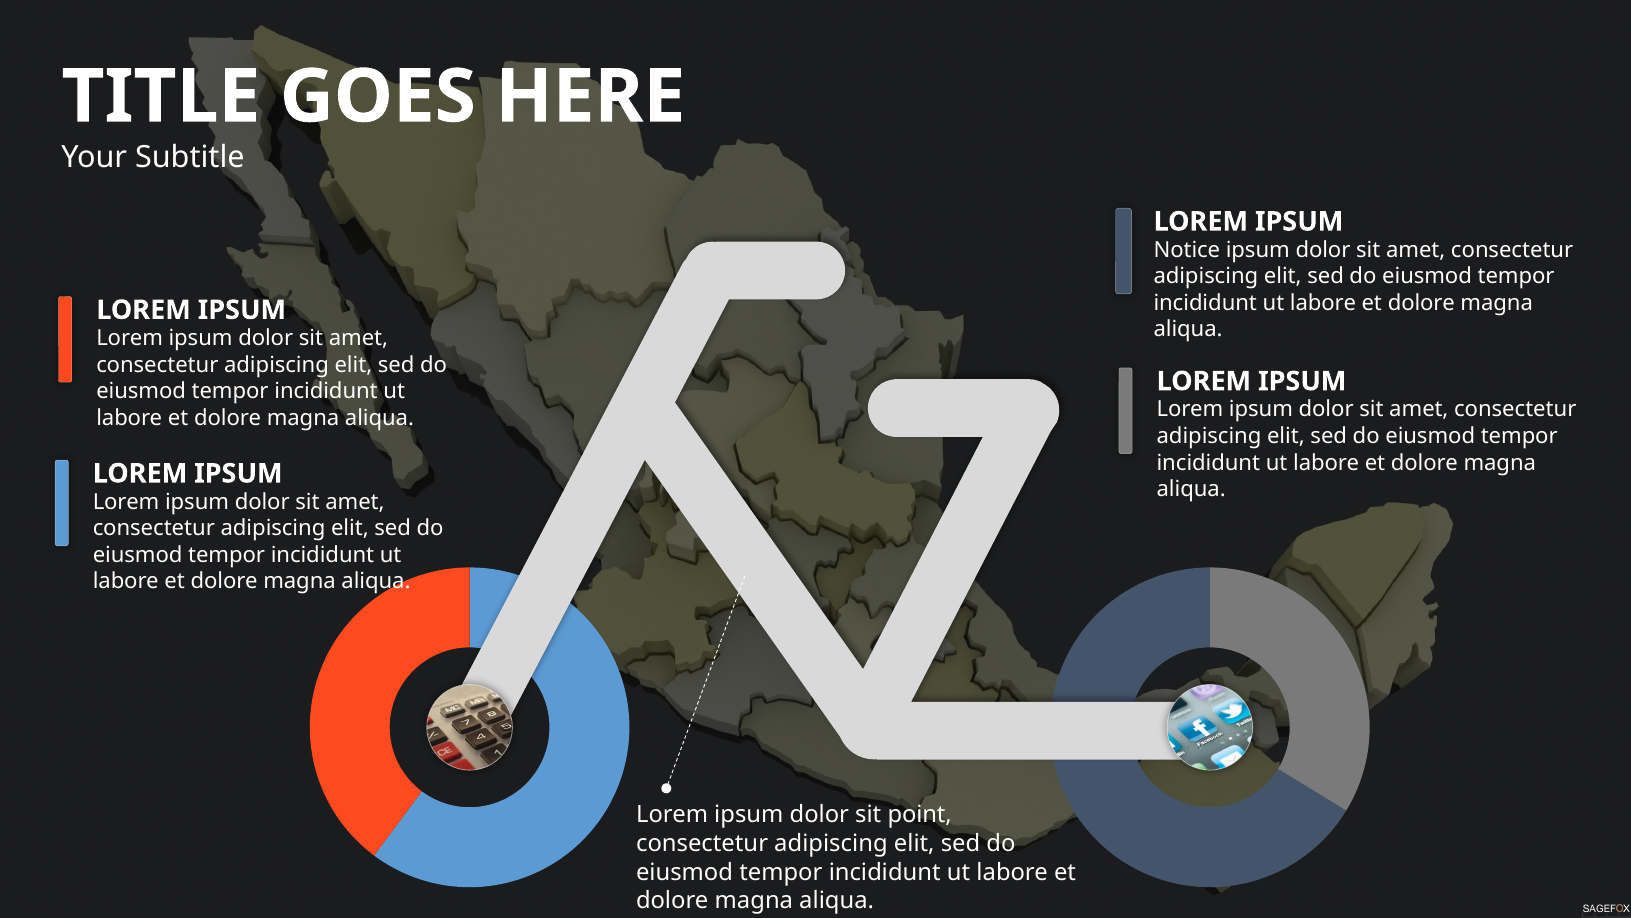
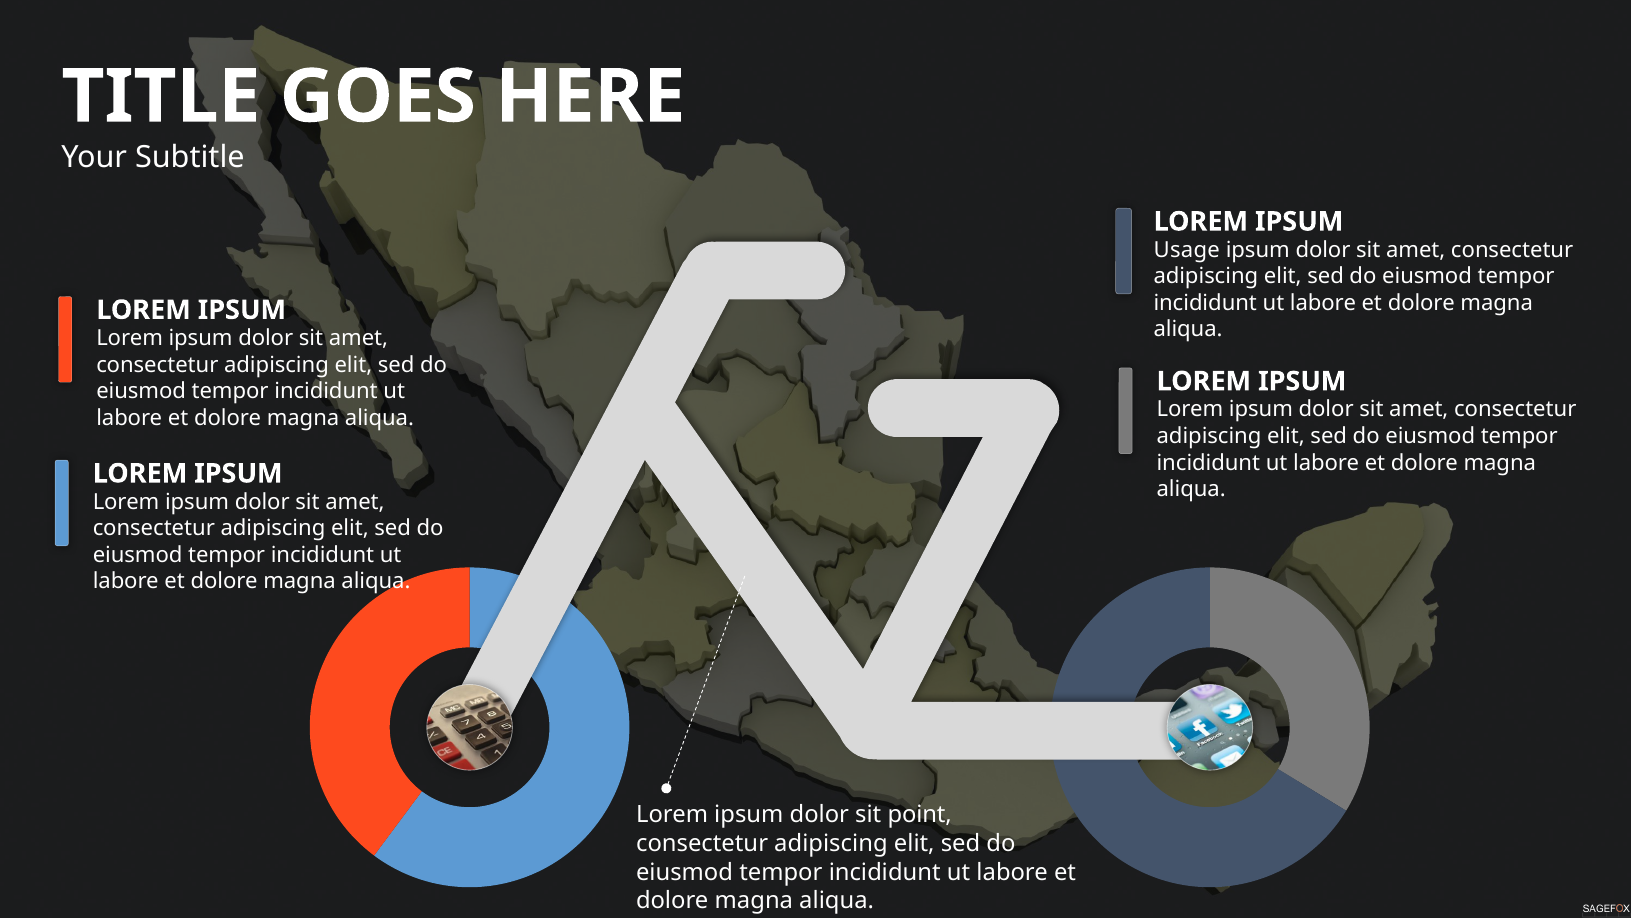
Notice: Notice -> Usage (1187, 250)
